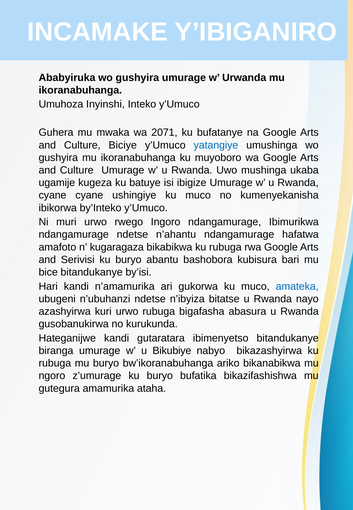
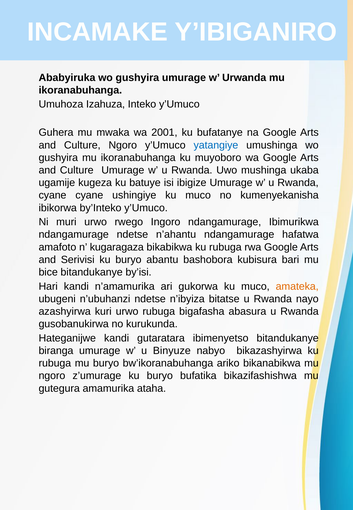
Inyinshi: Inyinshi -> Izahuza (106, 104)
2071: 2071 -> 2001 (164, 132)
Culture Biciye: Biciye -> Ngoro (123, 145)
amateka colour: blue -> orange (297, 286)
Bikubiye: Bikubiye -> Binyuze (172, 350)
